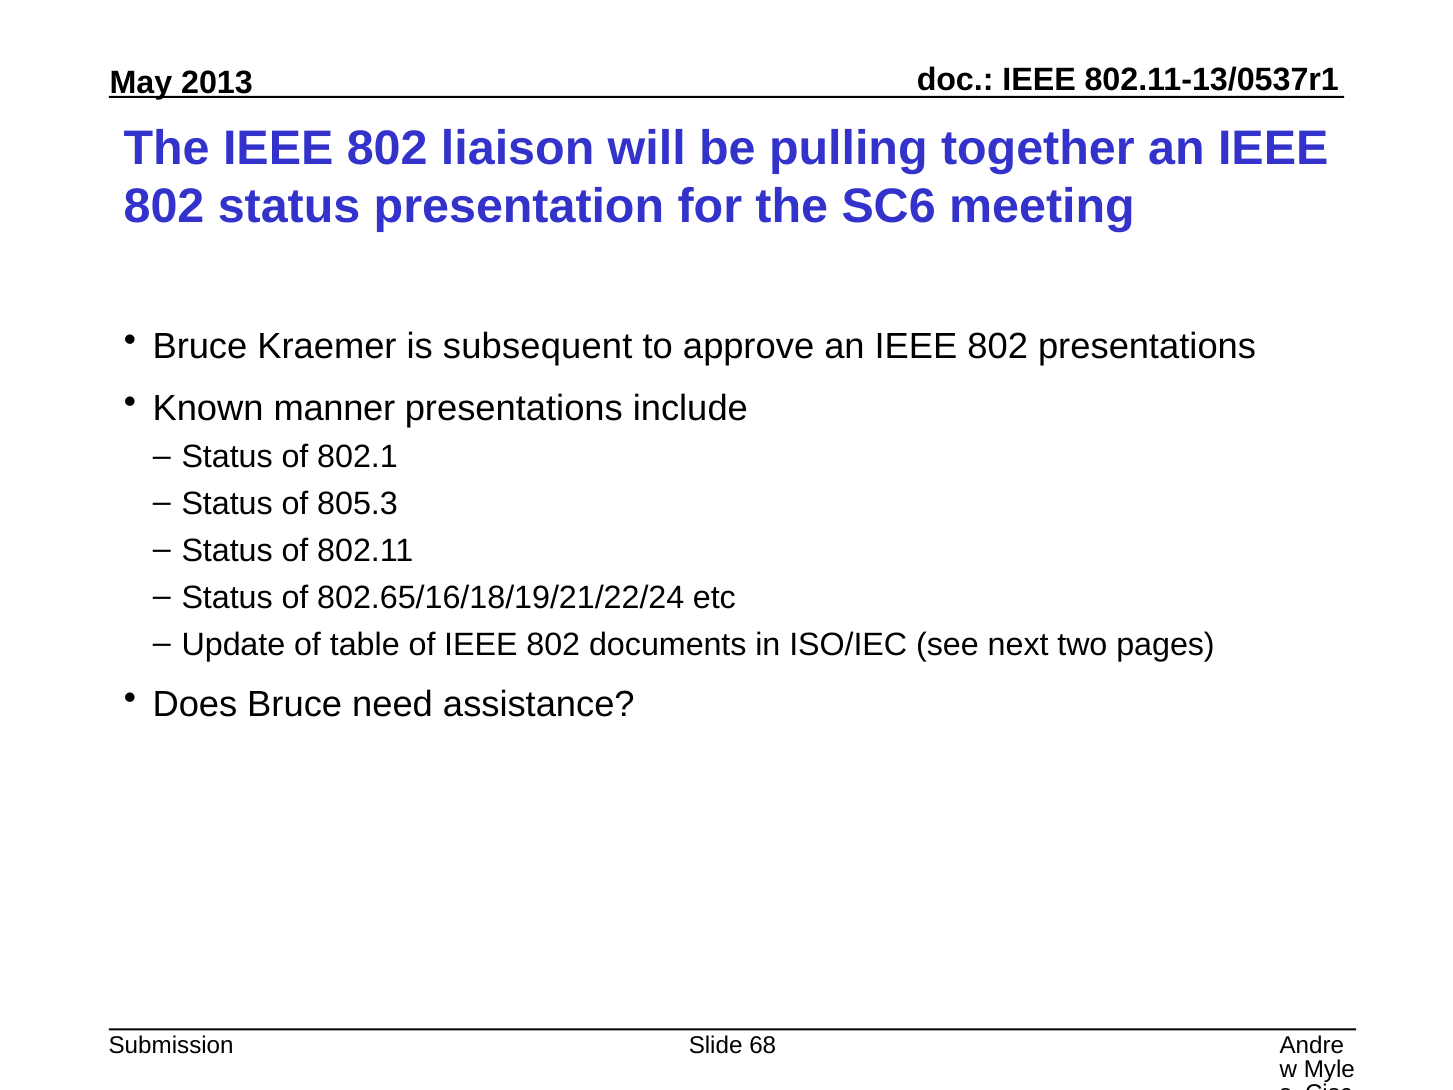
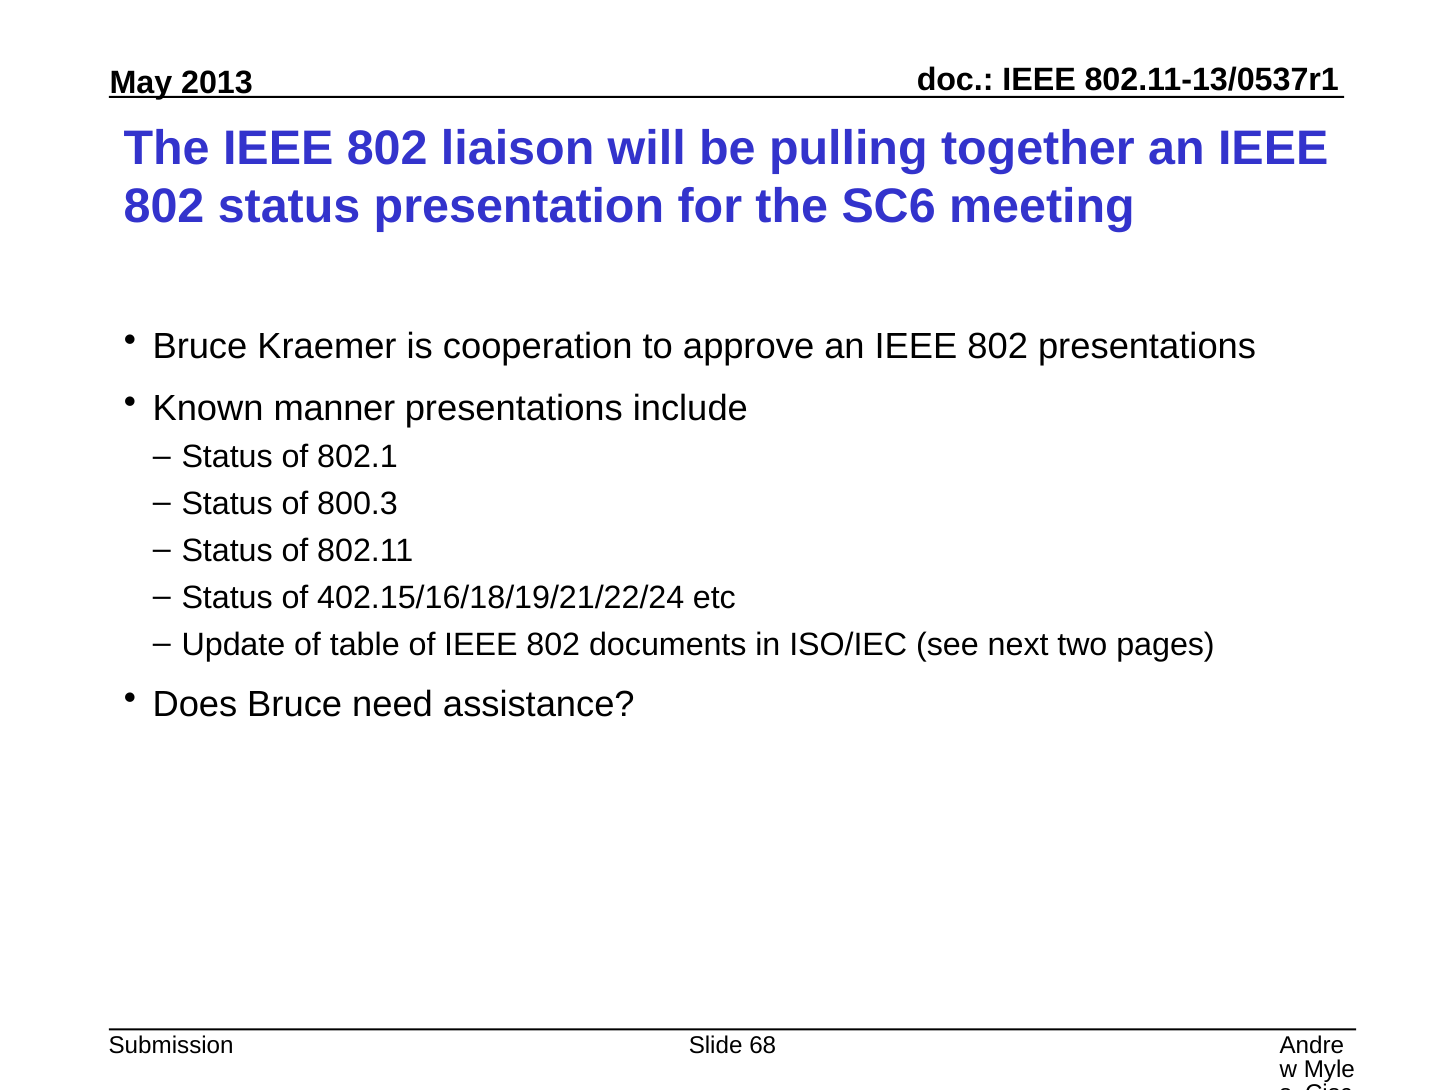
subsequent: subsequent -> cooperation (538, 346)
805.3: 805.3 -> 800.3 (358, 504)
802.65/16/18/19/21/22/24: 802.65/16/18/19/21/22/24 -> 402.15/16/18/19/21/22/24 (501, 598)
